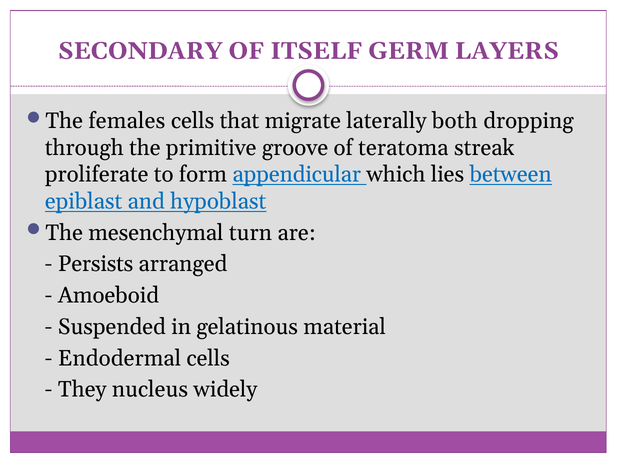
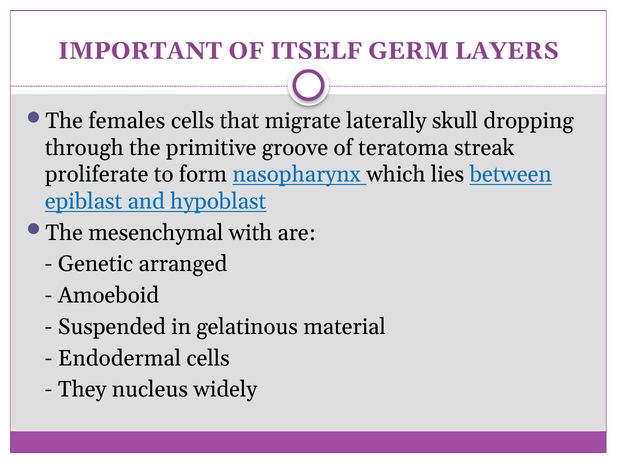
SECONDARY: SECONDARY -> IMPORTANT (140, 51)
both: both -> skull (455, 121)
appendicular: appendicular -> nasopharynx (297, 174)
turn: turn -> with (251, 233)
Persists: Persists -> Genetic (96, 264)
